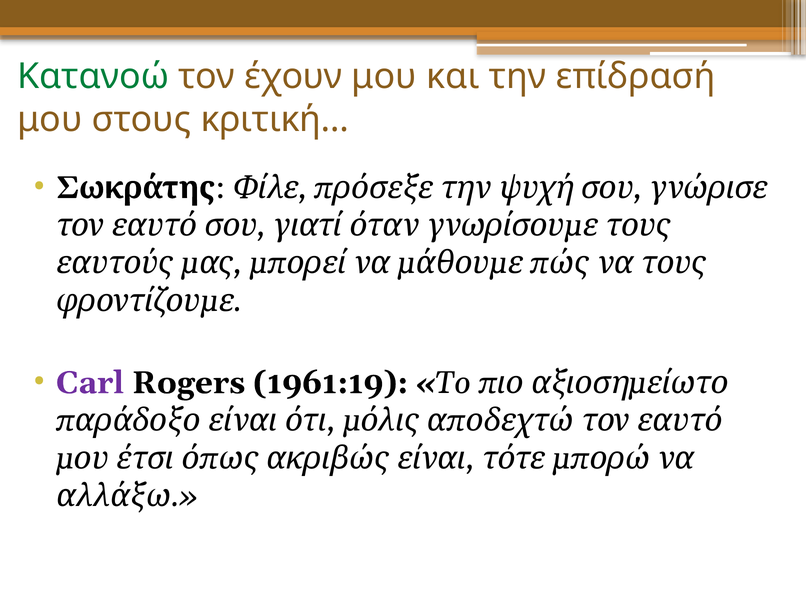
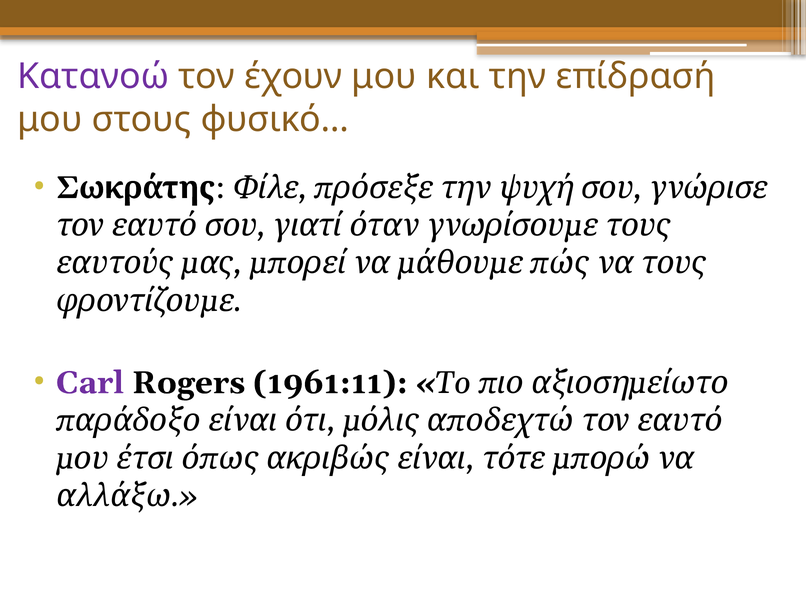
Κατανοώ colour: green -> purple (93, 76)
κριτική…: κριτική… -> φυσικό… (275, 119)
1961:19: 1961:19 -> 1961:11 (331, 382)
